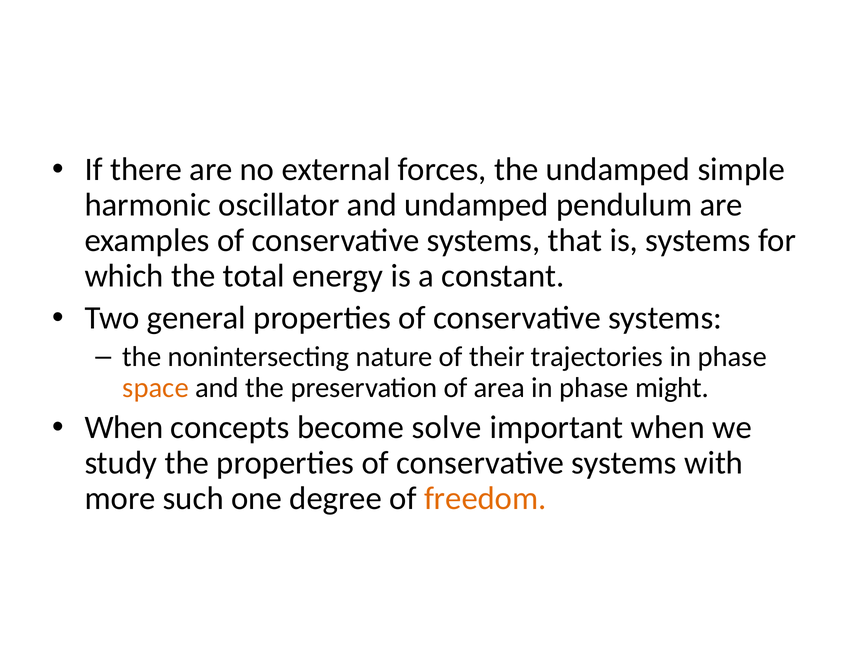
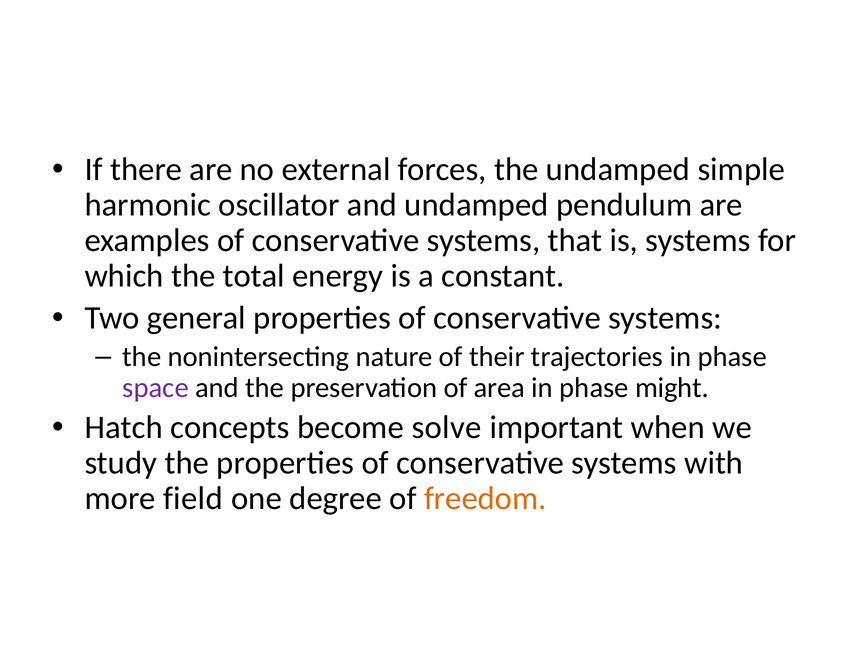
space colour: orange -> purple (156, 387)
When: When -> Hatch (124, 427)
such: such -> field (193, 498)
